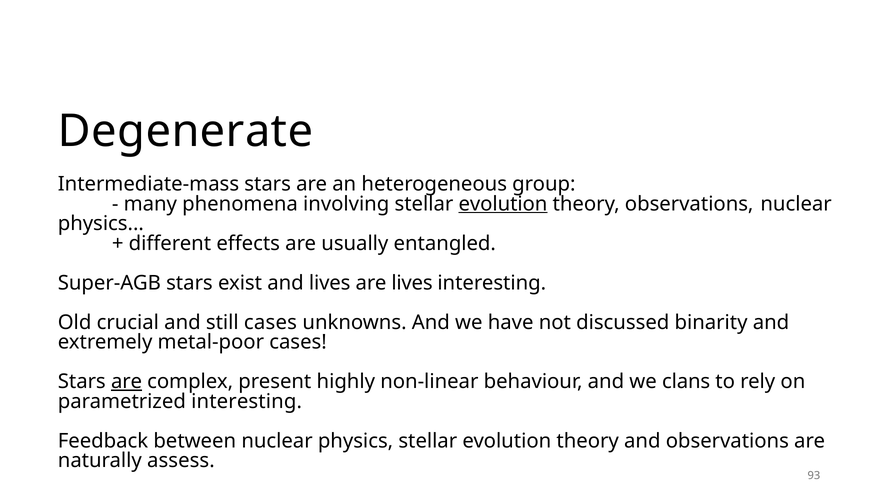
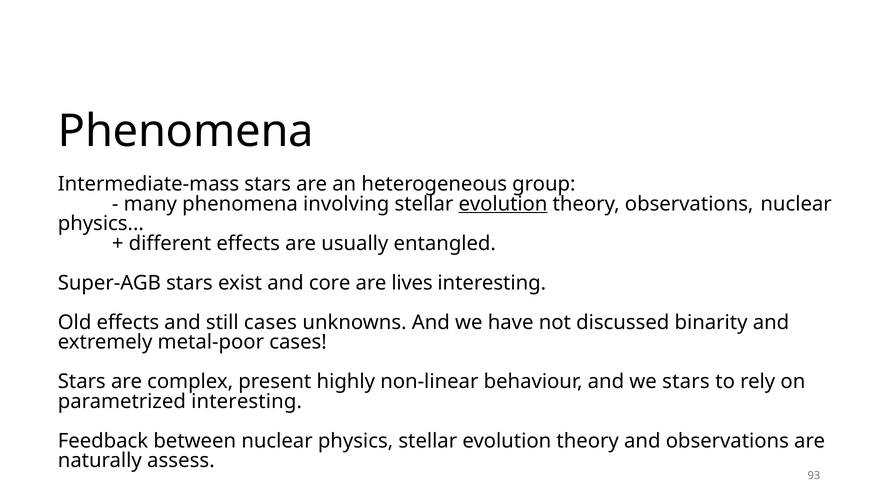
Degenerate: Degenerate -> Phenomena (186, 132)
and lives: lives -> core (330, 283)
Old crucial: crucial -> effects (128, 323)
are underline: present -> none (127, 382)
we clans: clans -> stars (686, 382)
